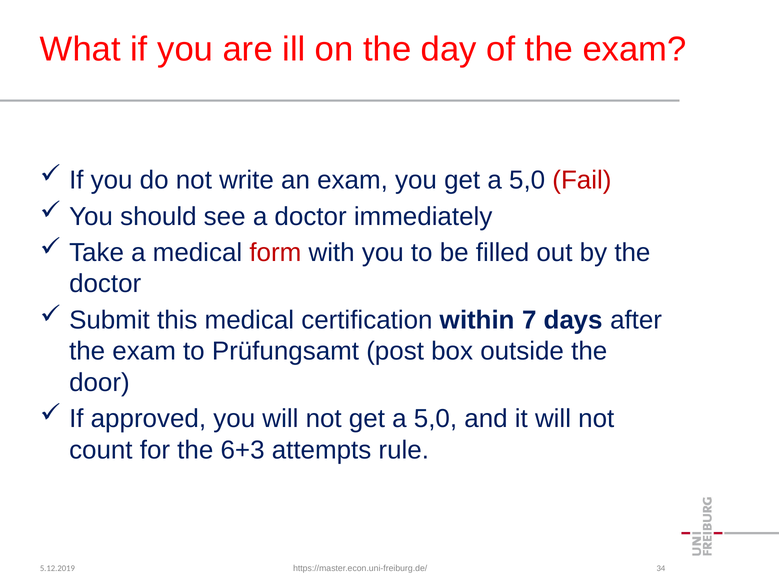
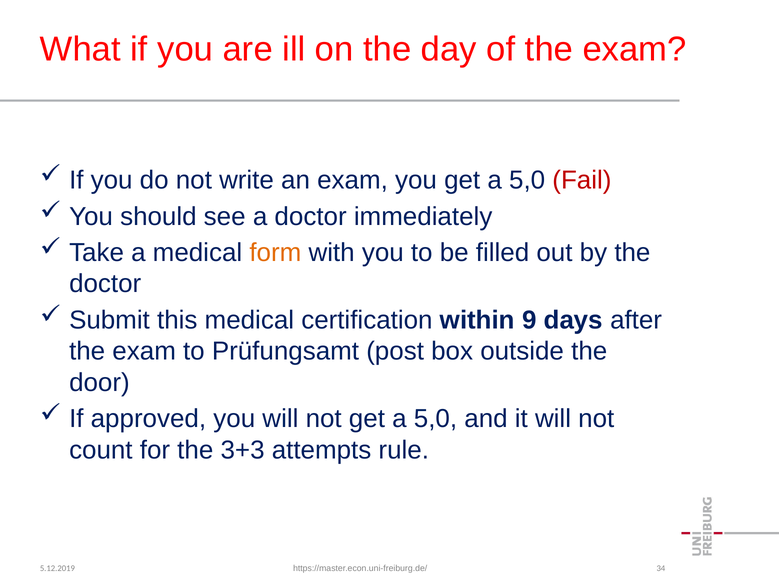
form colour: red -> orange (275, 253)
7: 7 -> 9 (529, 320)
6+3: 6+3 -> 3+3 (243, 450)
